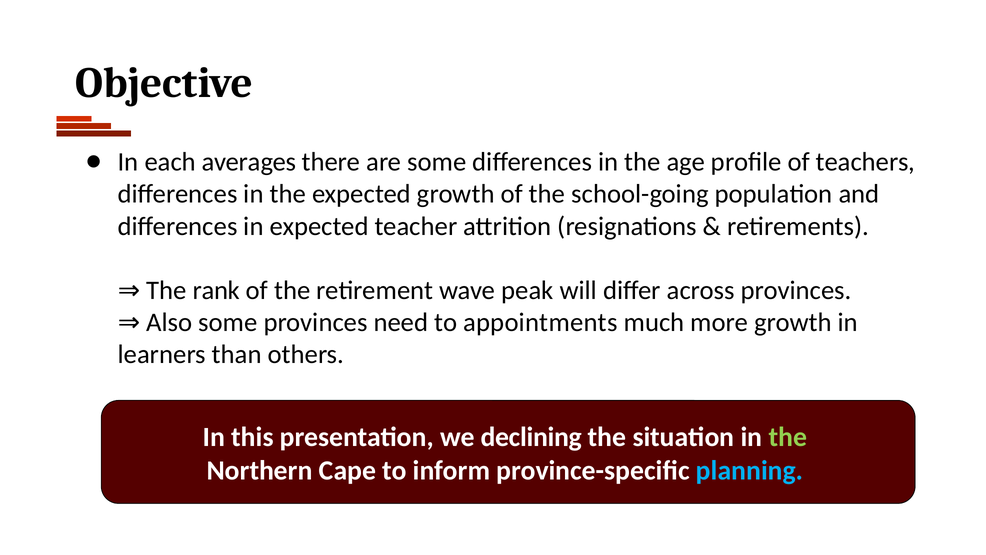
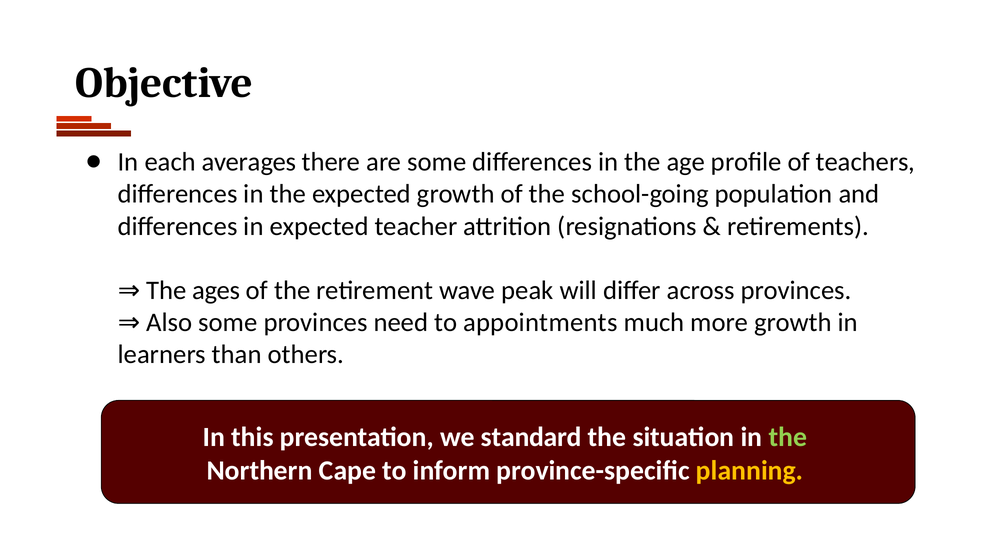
rank: rank -> ages (216, 290)
declining: declining -> standard (531, 437)
planning colour: light blue -> yellow (750, 470)
